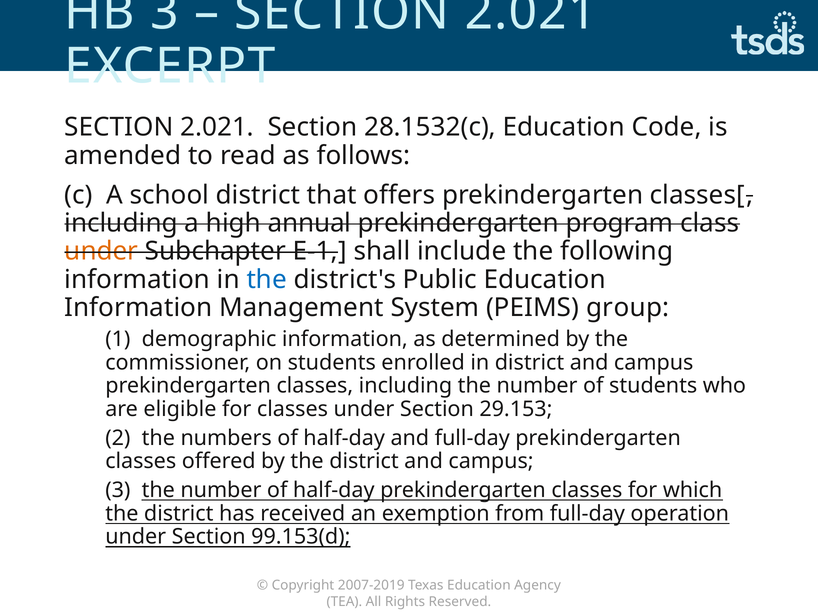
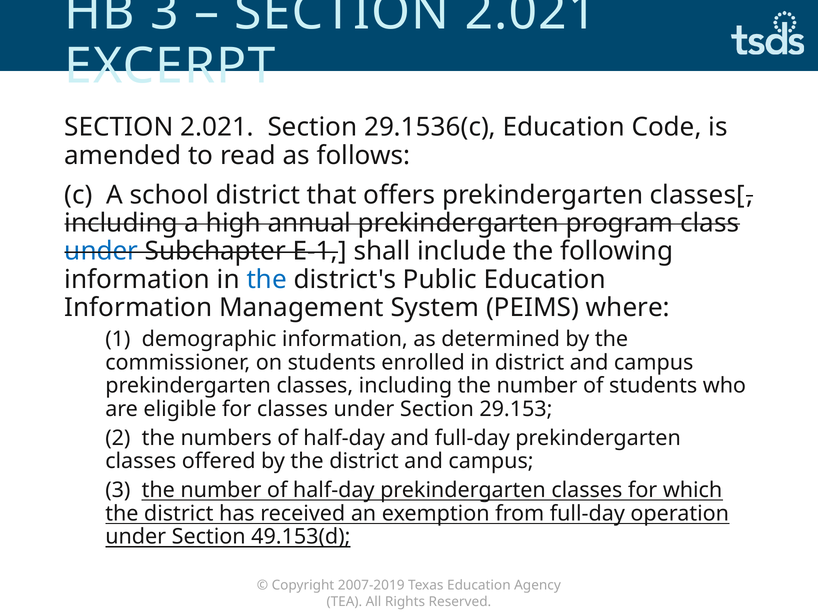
28.1532(c: 28.1532(c -> 29.1536(c (430, 127)
under colour: orange -> blue (101, 252)
group: group -> where (628, 308)
99.153(d: 99.153(d -> 49.153(d (301, 537)
